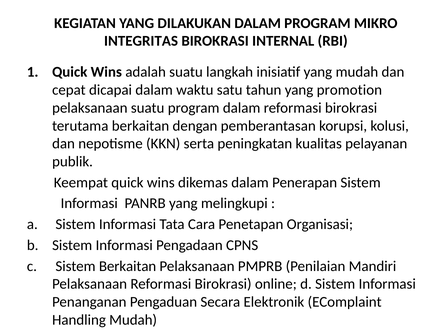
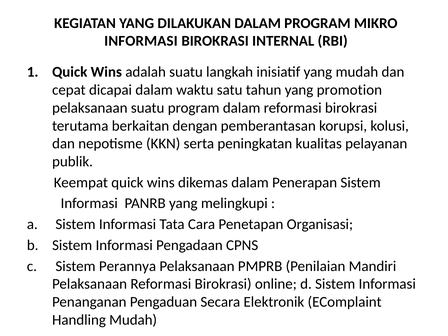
INTEGRITAS: INTEGRITAS -> INFORMASI (141, 41)
Sistem Berkaitan: Berkaitan -> Perannya (128, 266)
